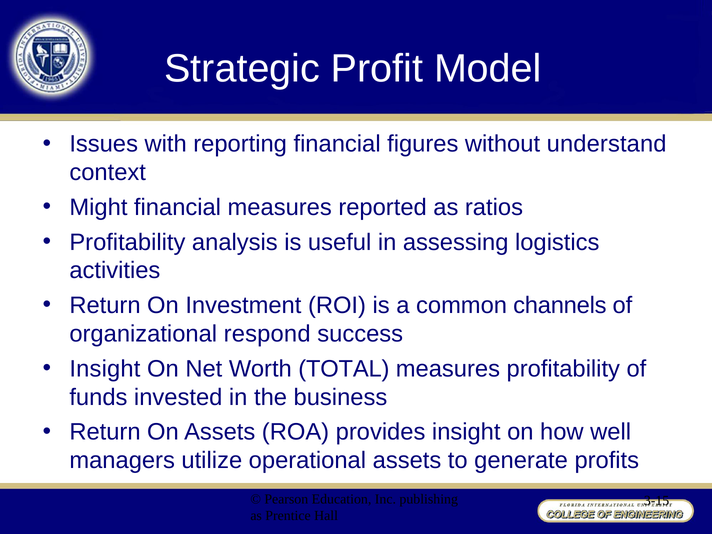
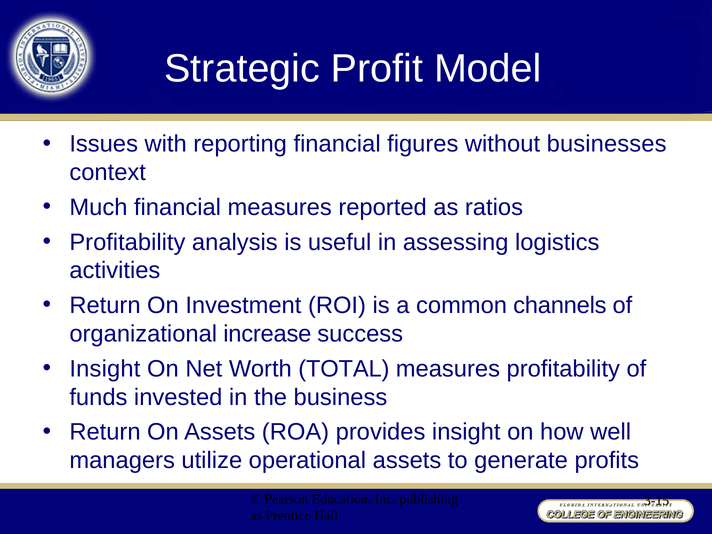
understand: understand -> businesses (607, 144)
Might: Might -> Much (98, 207)
respond: respond -> increase (267, 334)
